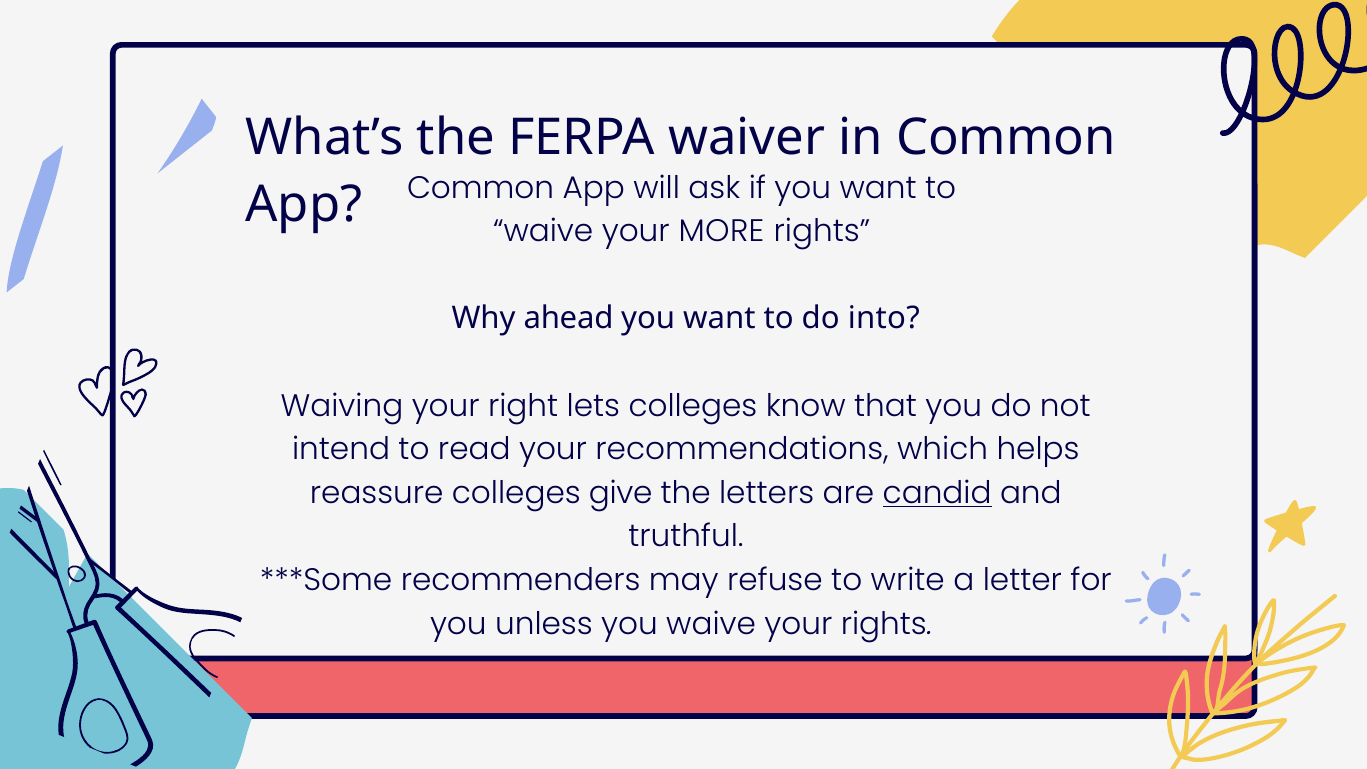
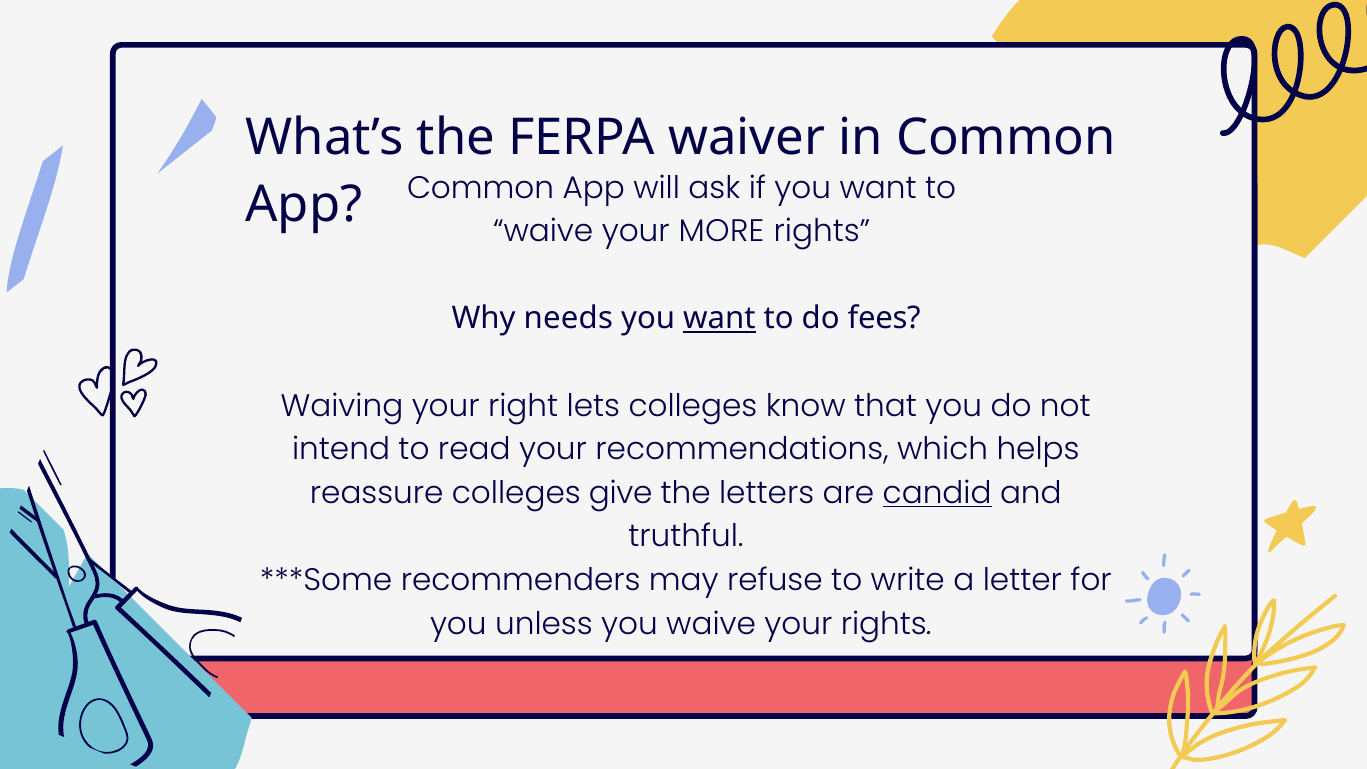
ahead: ahead -> needs (568, 319)
want underline: none -> present (719, 319)
into: into -> fees (884, 319)
